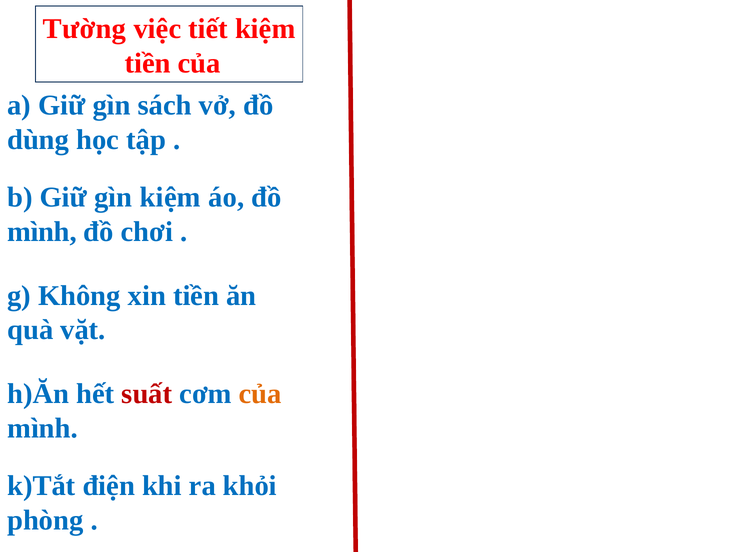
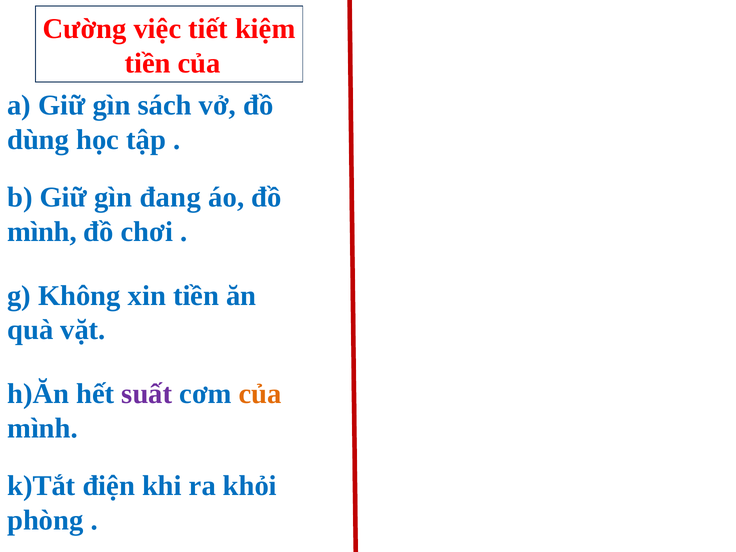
Tường: Tường -> Cường (85, 29)
gìn kiệm: kiệm -> đang (170, 197)
suất colour: red -> purple (147, 394)
